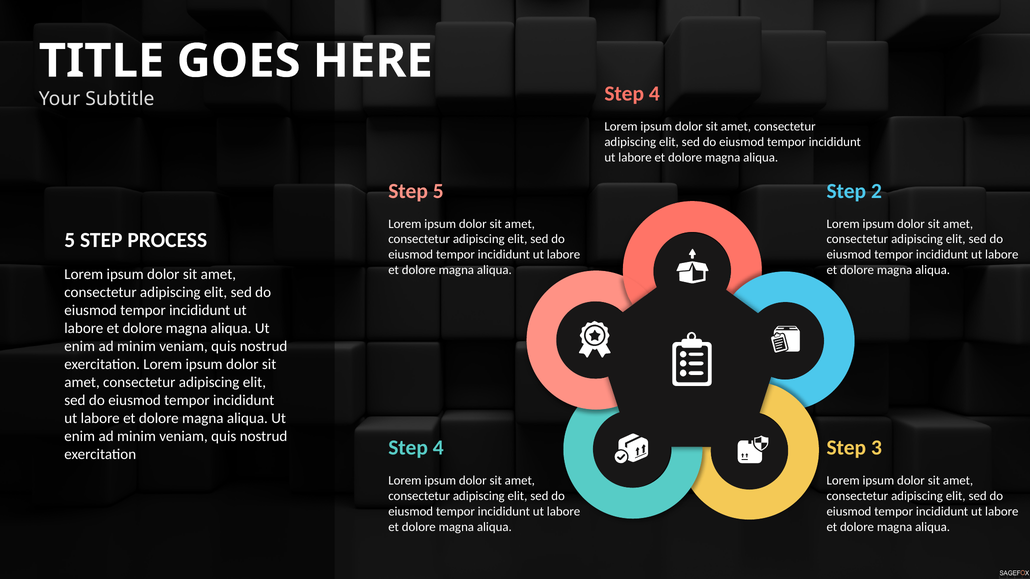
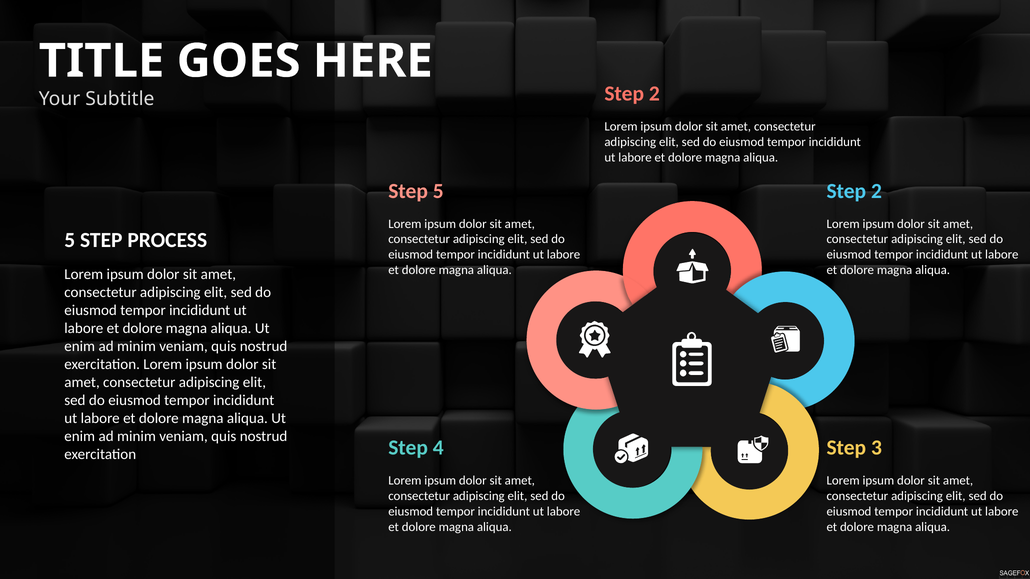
4: 4 -> 2 (654, 94)
